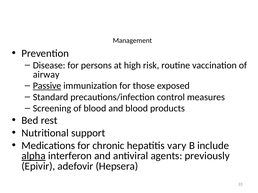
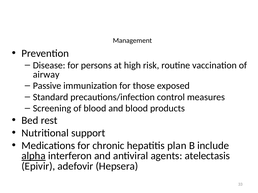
Passive underline: present -> none (47, 86)
vary: vary -> plan (177, 146)
previously: previously -> atelectasis (207, 156)
